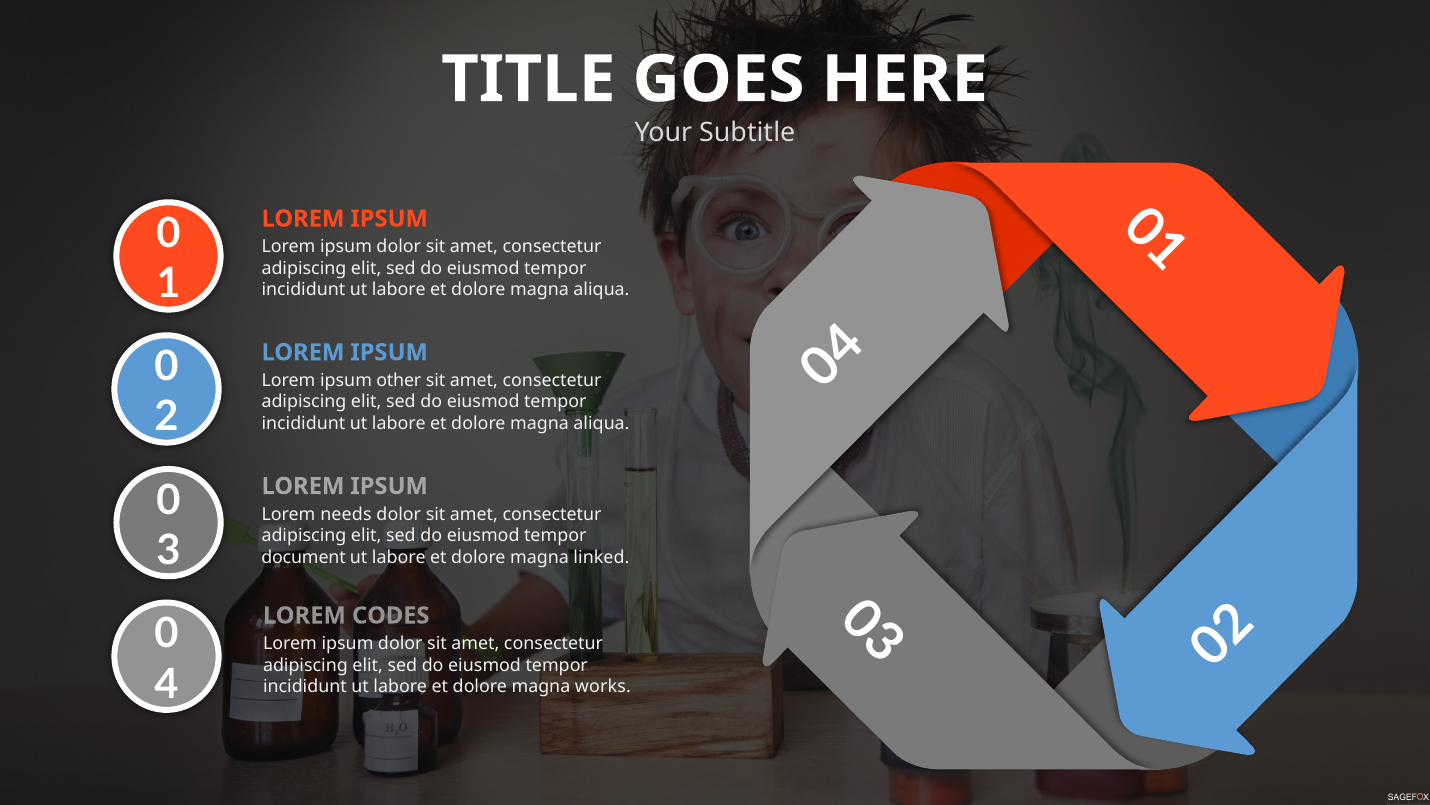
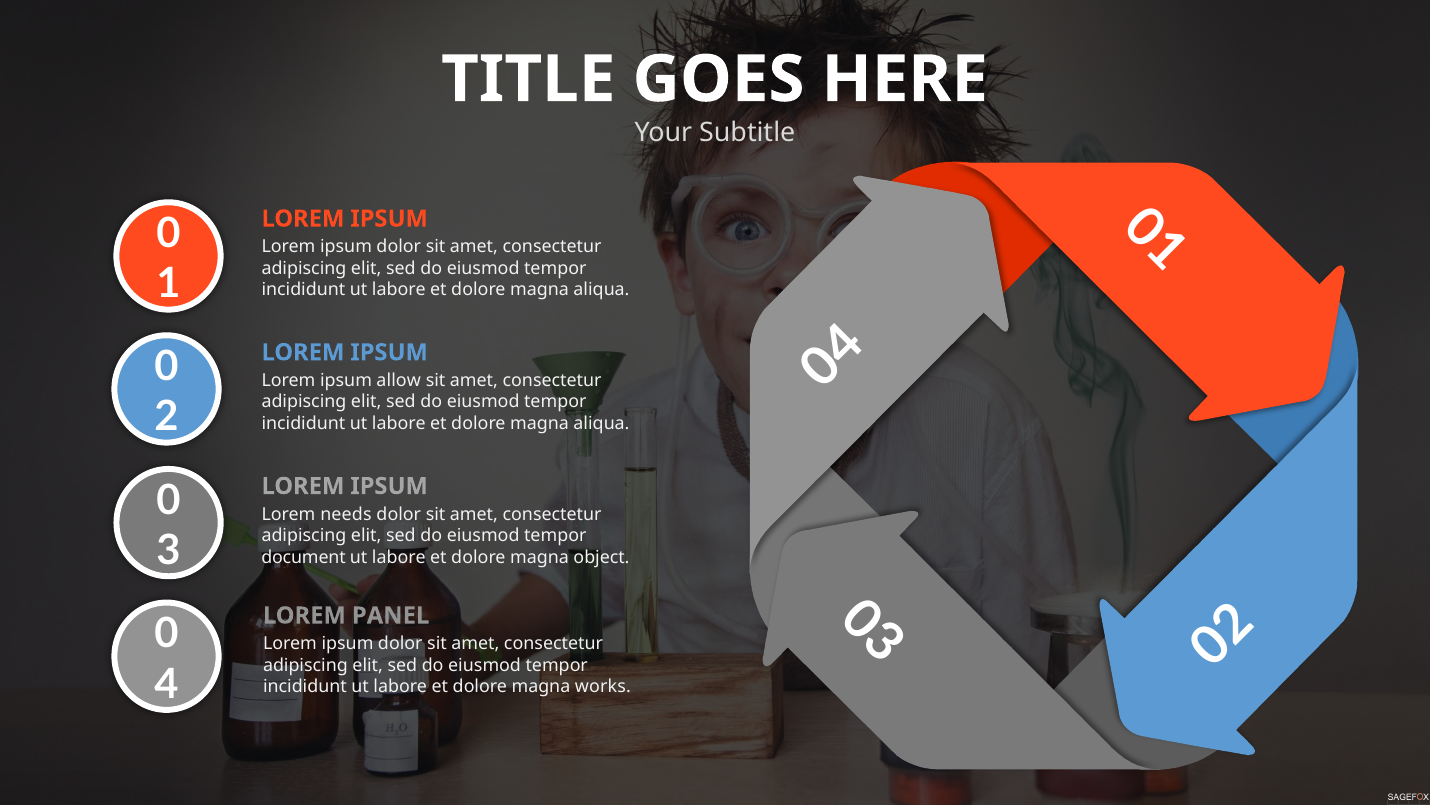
other: other -> allow (399, 380)
linked: linked -> object (602, 557)
CODES: CODES -> PANEL (391, 615)
